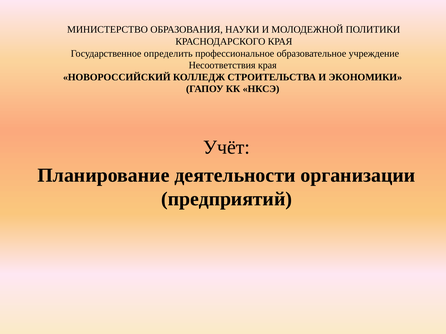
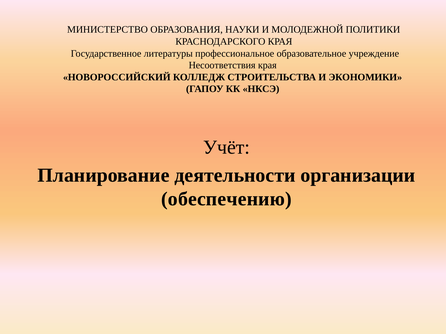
определить: определить -> литературы (168, 54)
предприятий: предприятий -> обеспечению (226, 199)
